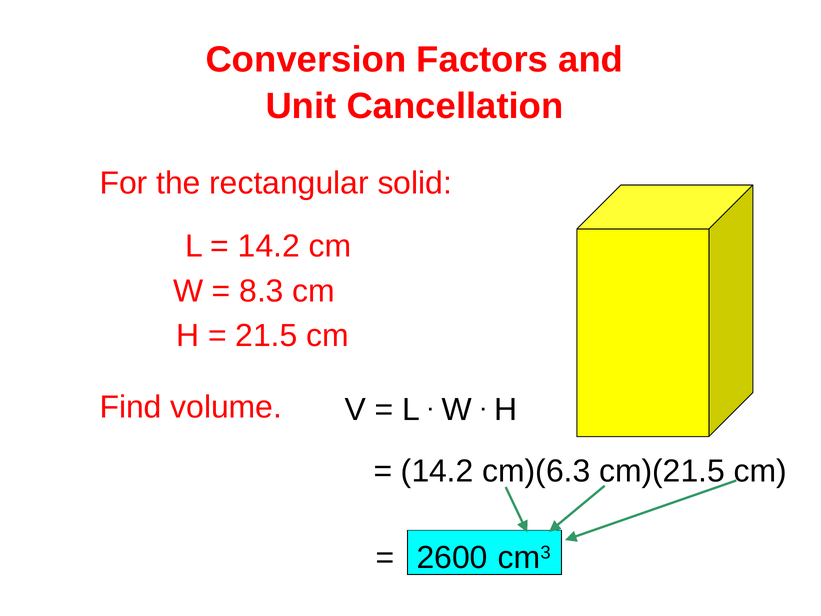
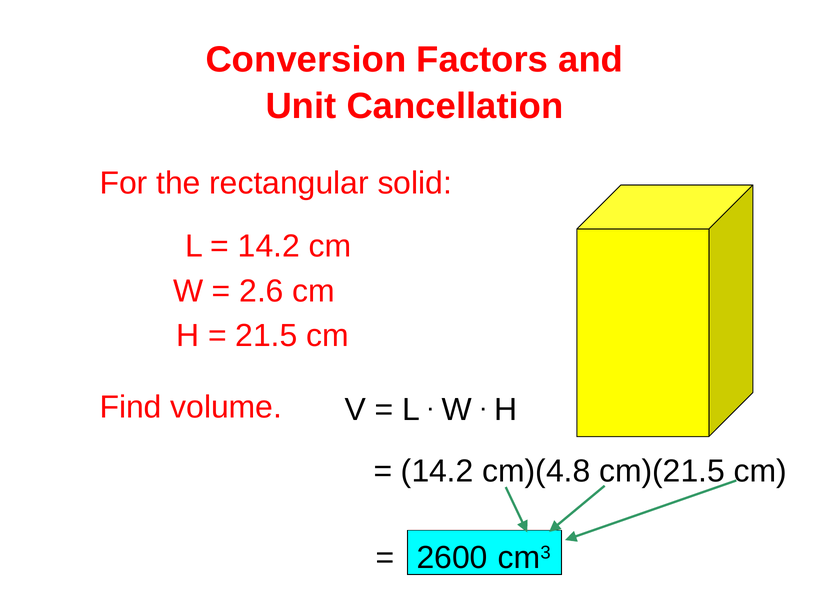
8.3: 8.3 -> 2.6 (261, 291)
cm)(6.3: cm)(6.3 -> cm)(4.8 (536, 471)
